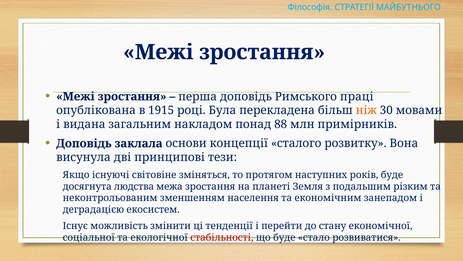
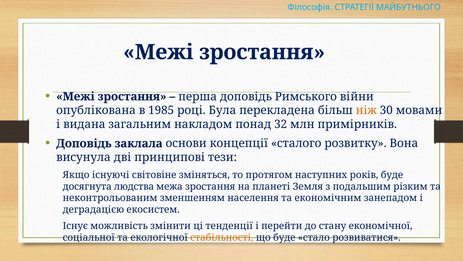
праці: праці -> війни (357, 96)
1915: 1915 -> 1985 (161, 110)
88: 88 -> 32 (281, 124)
стабільності colour: red -> orange (222, 237)
